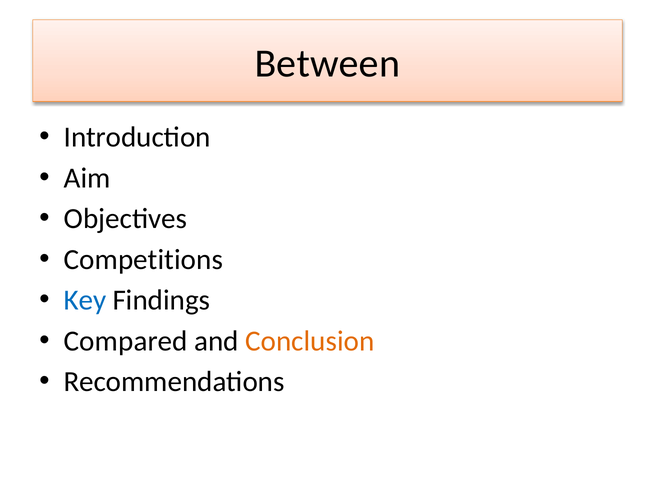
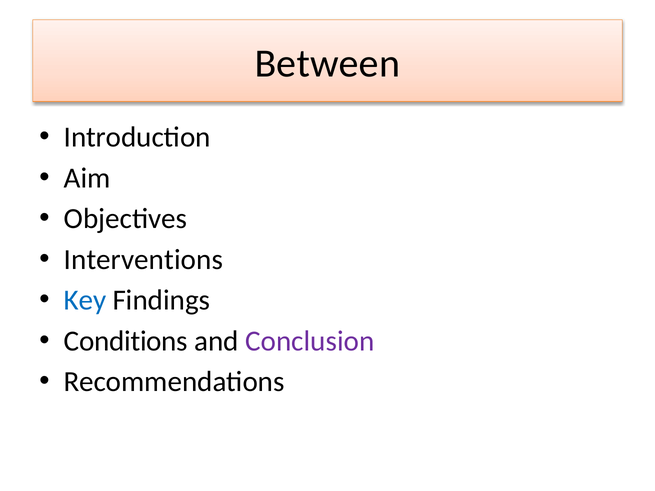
Competitions: Competitions -> Interventions (143, 260)
Compared: Compared -> Conditions (126, 341)
Conclusion colour: orange -> purple (310, 341)
